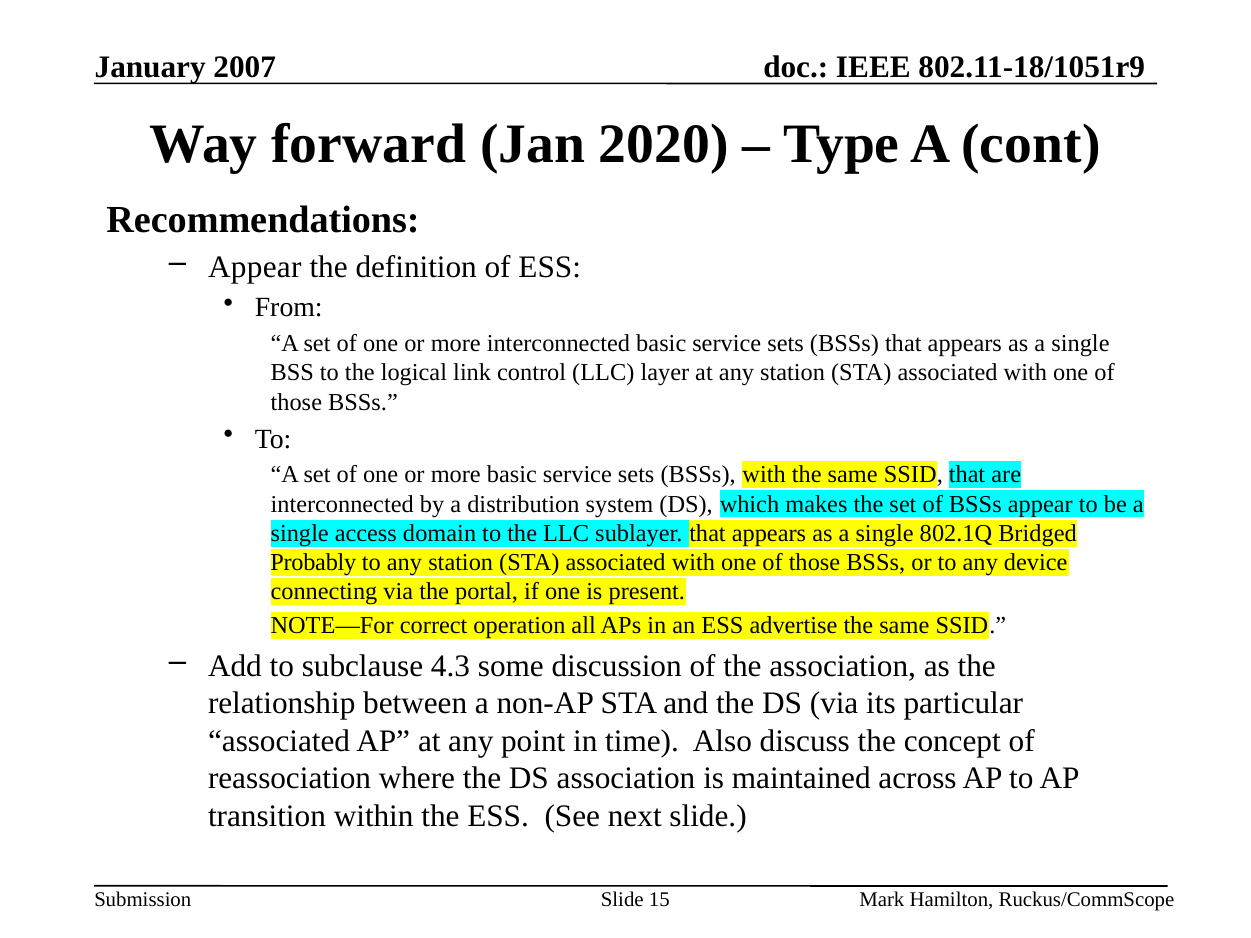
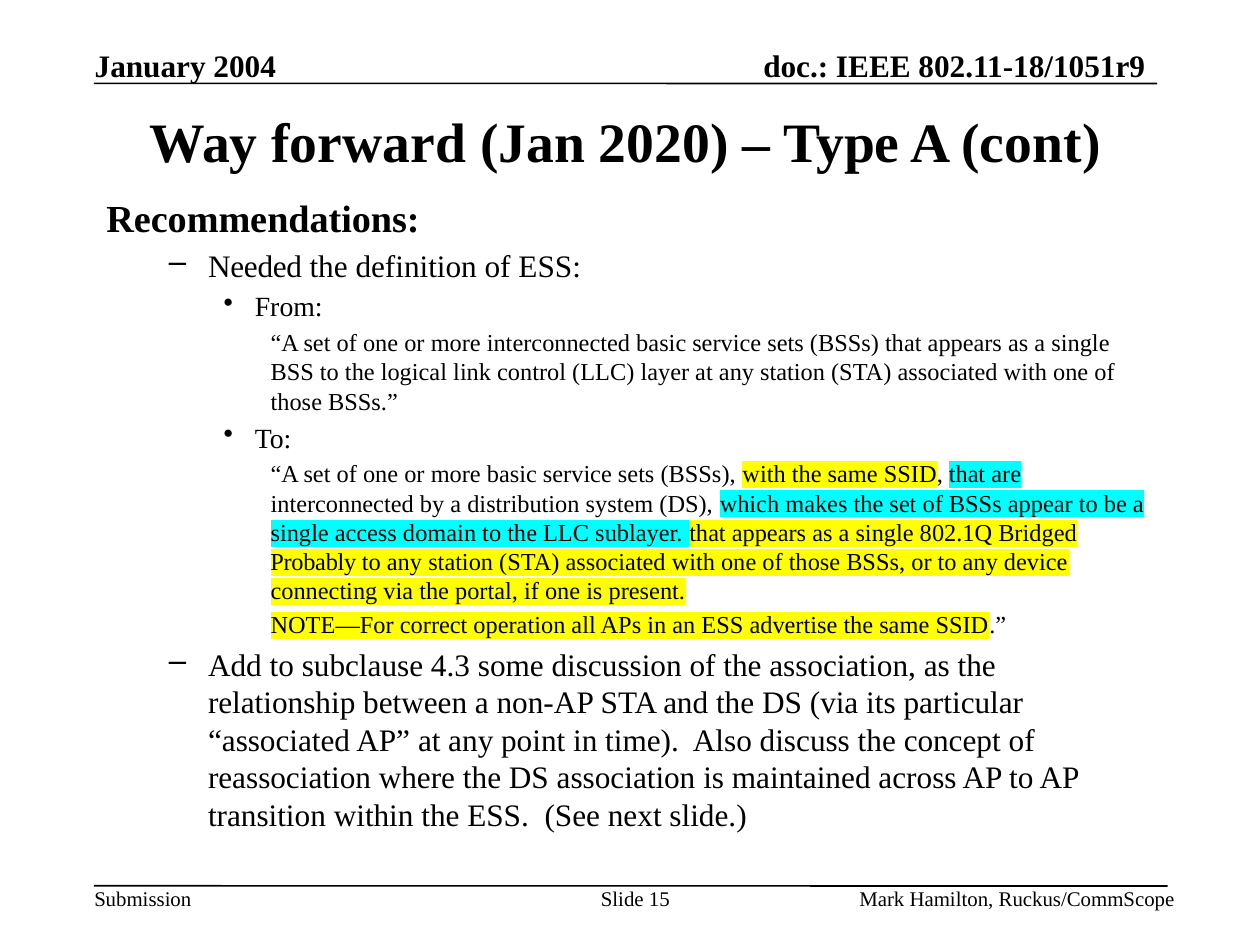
2007: 2007 -> 2004 (245, 67)
Appear: Appear -> Needed (255, 267)
